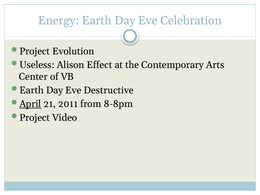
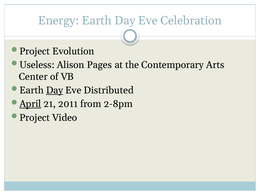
Effect: Effect -> Pages (99, 65)
Day underline: none -> present (55, 90)
Destructive: Destructive -> Distributed (109, 90)
8-8pm: 8-8pm -> 2-8pm (118, 104)
